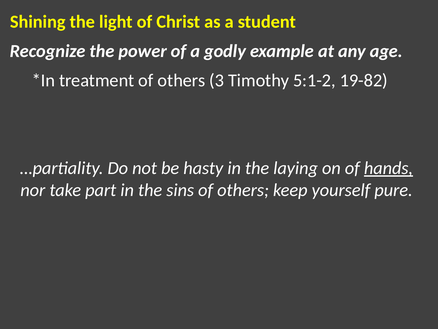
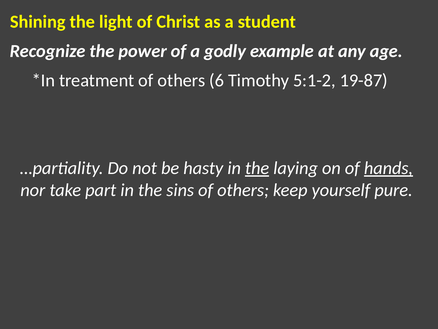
3: 3 -> 6 (217, 80)
19-82: 19-82 -> 19-87 (364, 80)
the underline: none -> present (257, 168)
